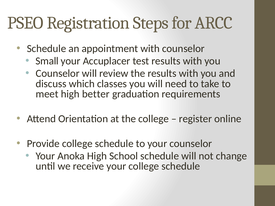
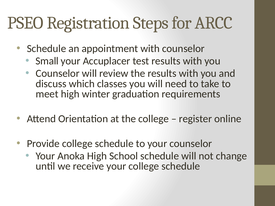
better: better -> winter (96, 94)
